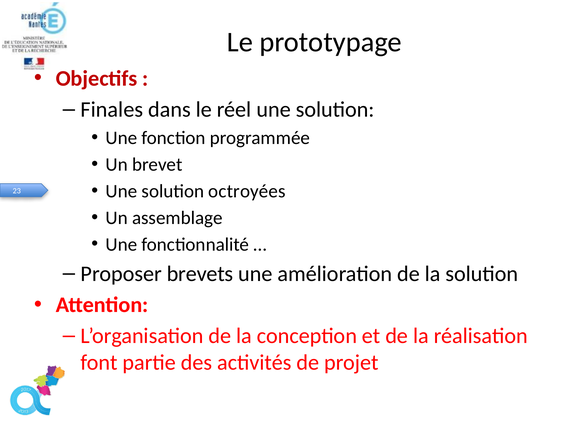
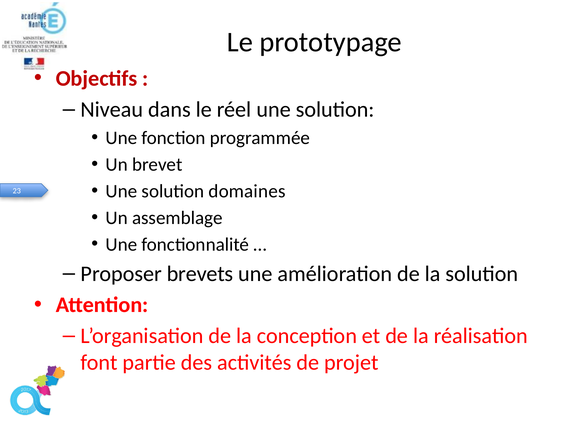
Finales: Finales -> Niveau (112, 110)
octroyées: octroyées -> domaines (247, 191)
